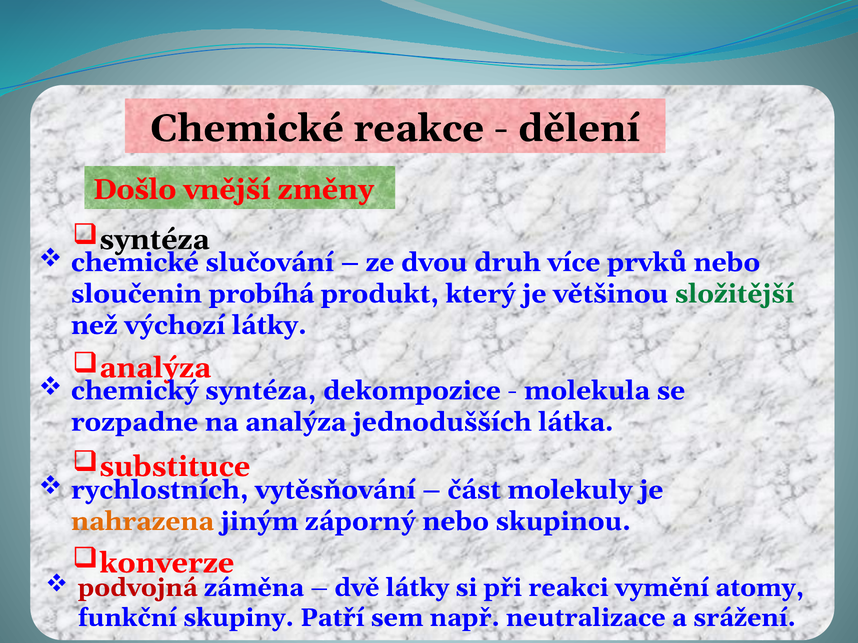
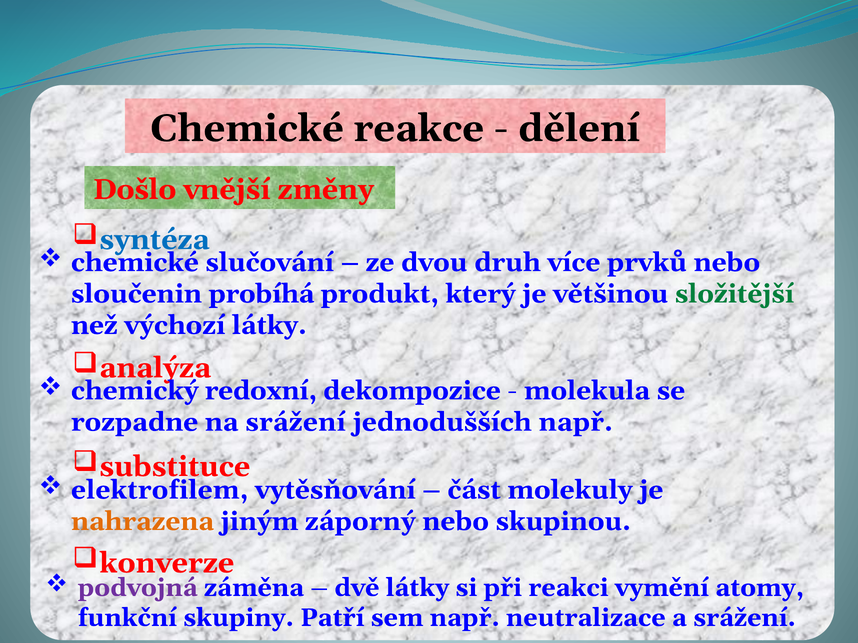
syntéza colour: black -> blue (155, 240)
chemický syntéza: syntéza -> redoxní (261, 391)
na analýza: analýza -> srážení (296, 422)
jednodušších látka: látka -> např (576, 422)
rychlostních: rychlostních -> elektrofilem (160, 490)
podvojná colour: red -> purple (138, 588)
